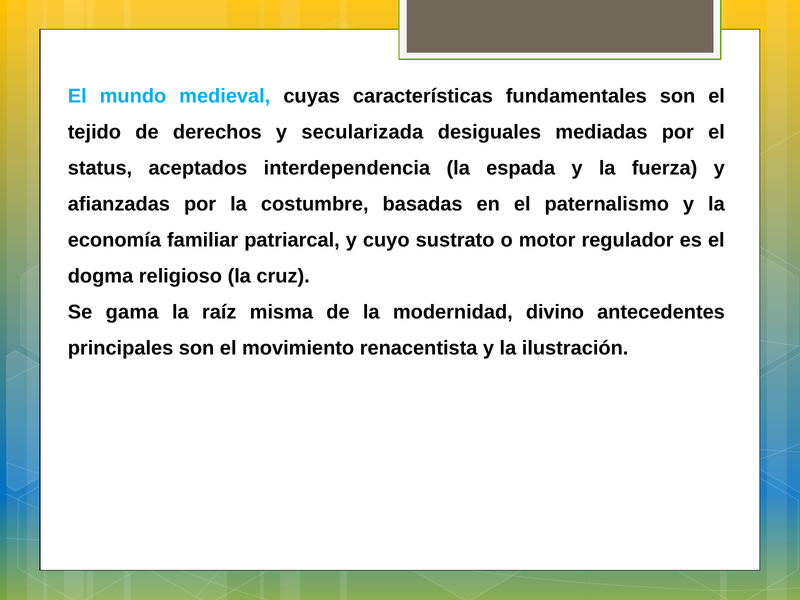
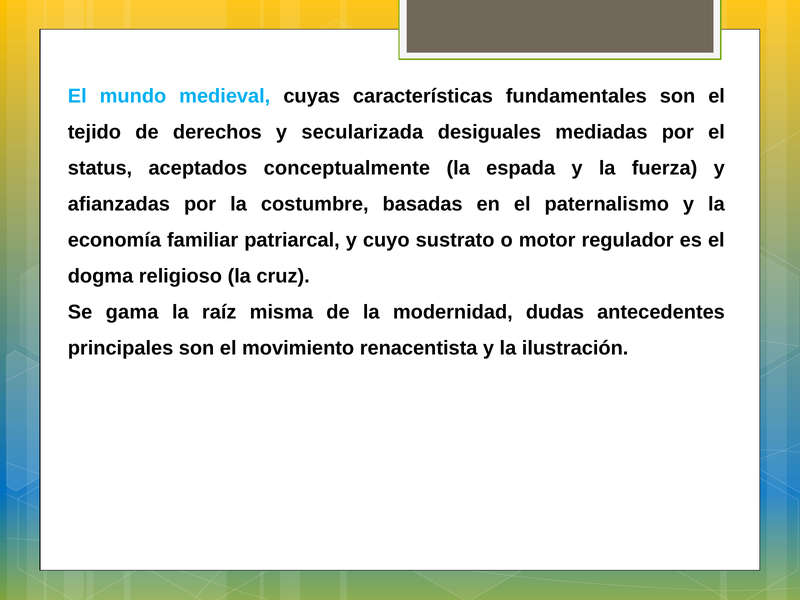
interdependencia: interdependencia -> conceptualmente (347, 168)
divino: divino -> dudas (555, 312)
